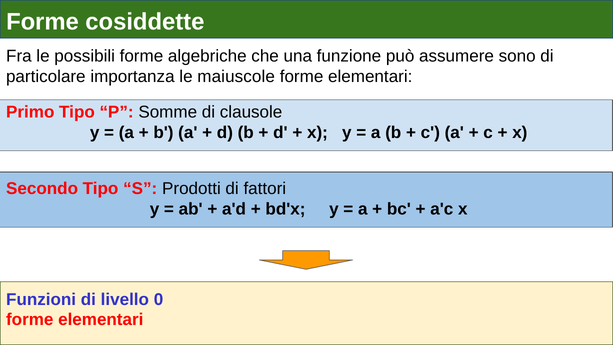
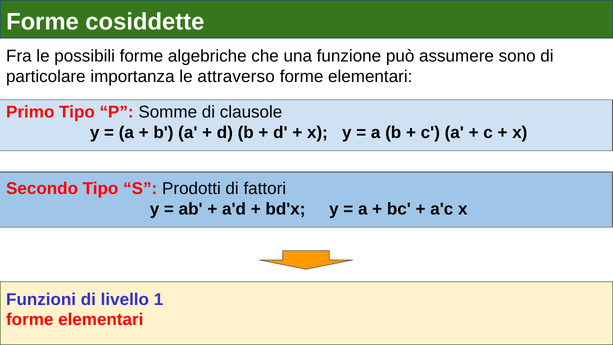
maiuscole: maiuscole -> attraverso (236, 76)
0: 0 -> 1 (159, 299)
